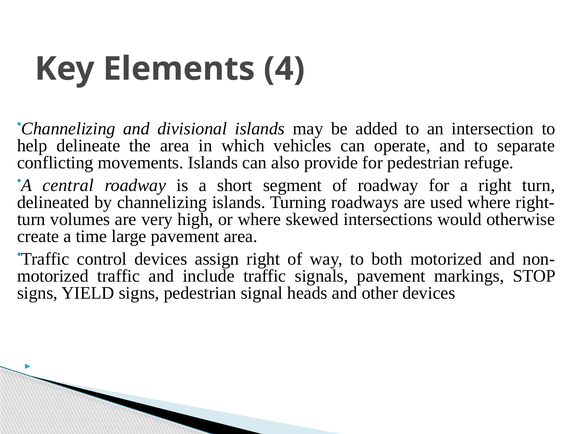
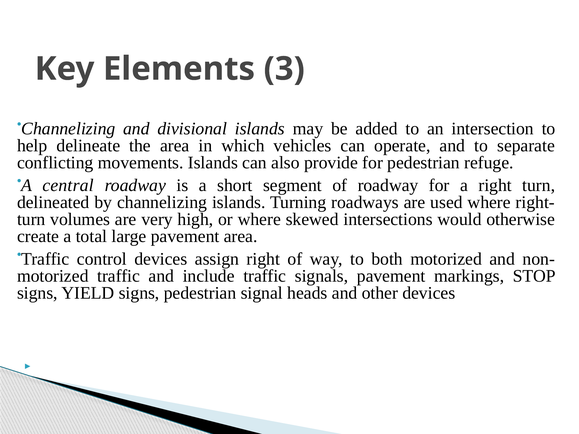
4: 4 -> 3 (284, 69)
time: time -> total (91, 236)
